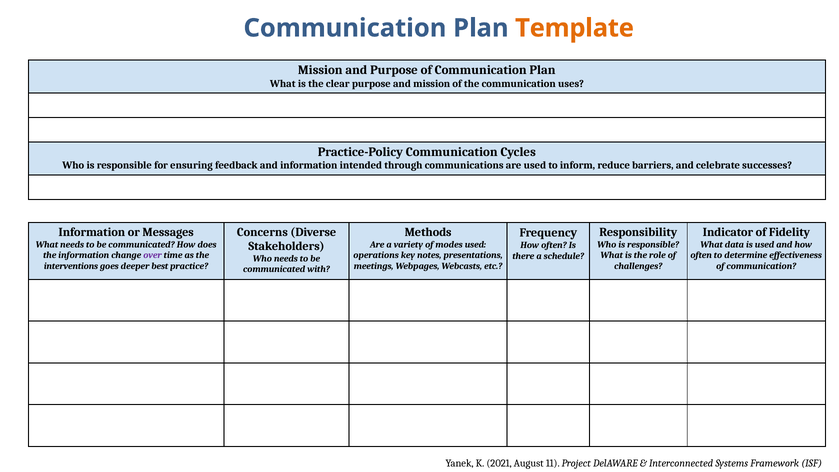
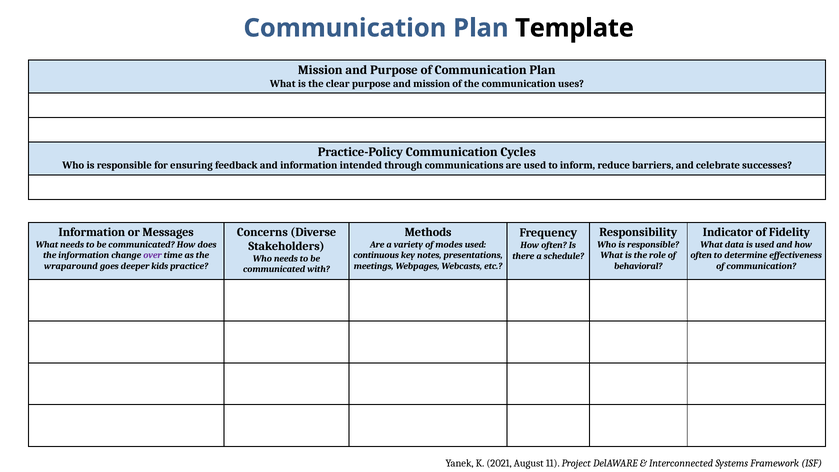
Template colour: orange -> black (575, 28)
operations: operations -> continuous (376, 255)
interventions: interventions -> wraparound (71, 266)
best: best -> kids (160, 266)
challenges: challenges -> behavioral (638, 266)
